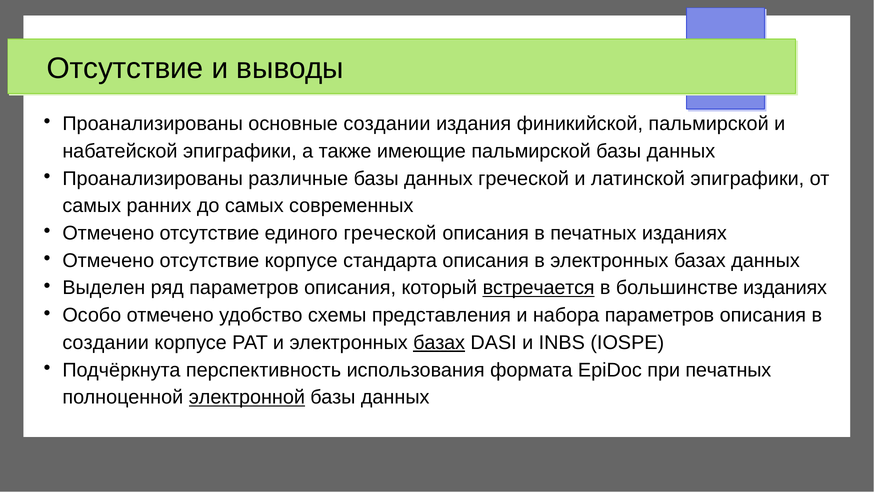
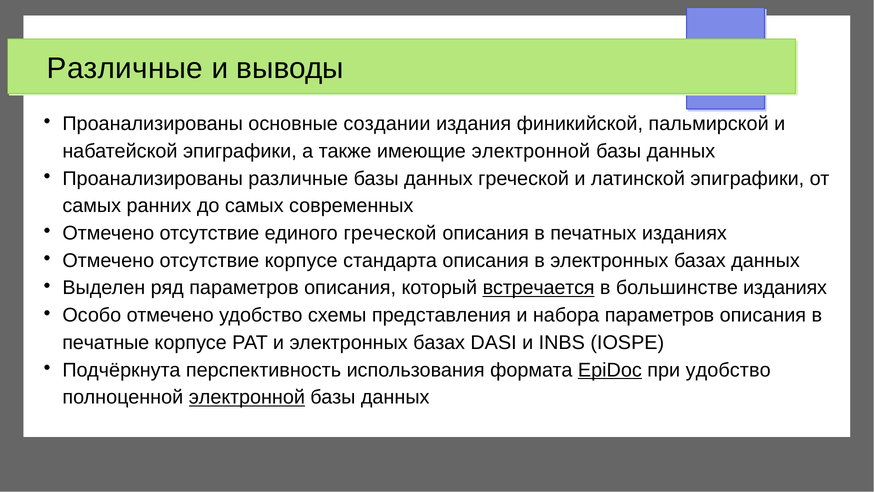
Отсутствие: Отсутствие -> Различные (125, 68)
имеющие пальмирской: пальмирской -> электронной (531, 151)
создании: создании -> печатные (106, 342)
базах underline: present -> none (439, 342)
EpiDoc underline: none -> present (610, 370)
при печатных: печатных -> удобство (728, 370)
